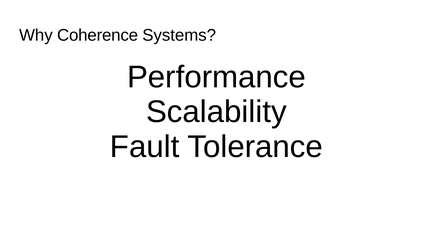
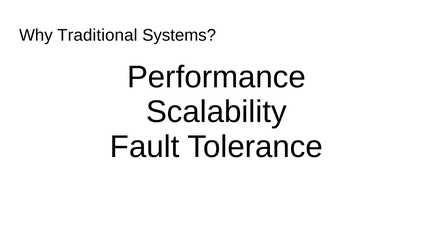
Coherence: Coherence -> Traditional (97, 35)
